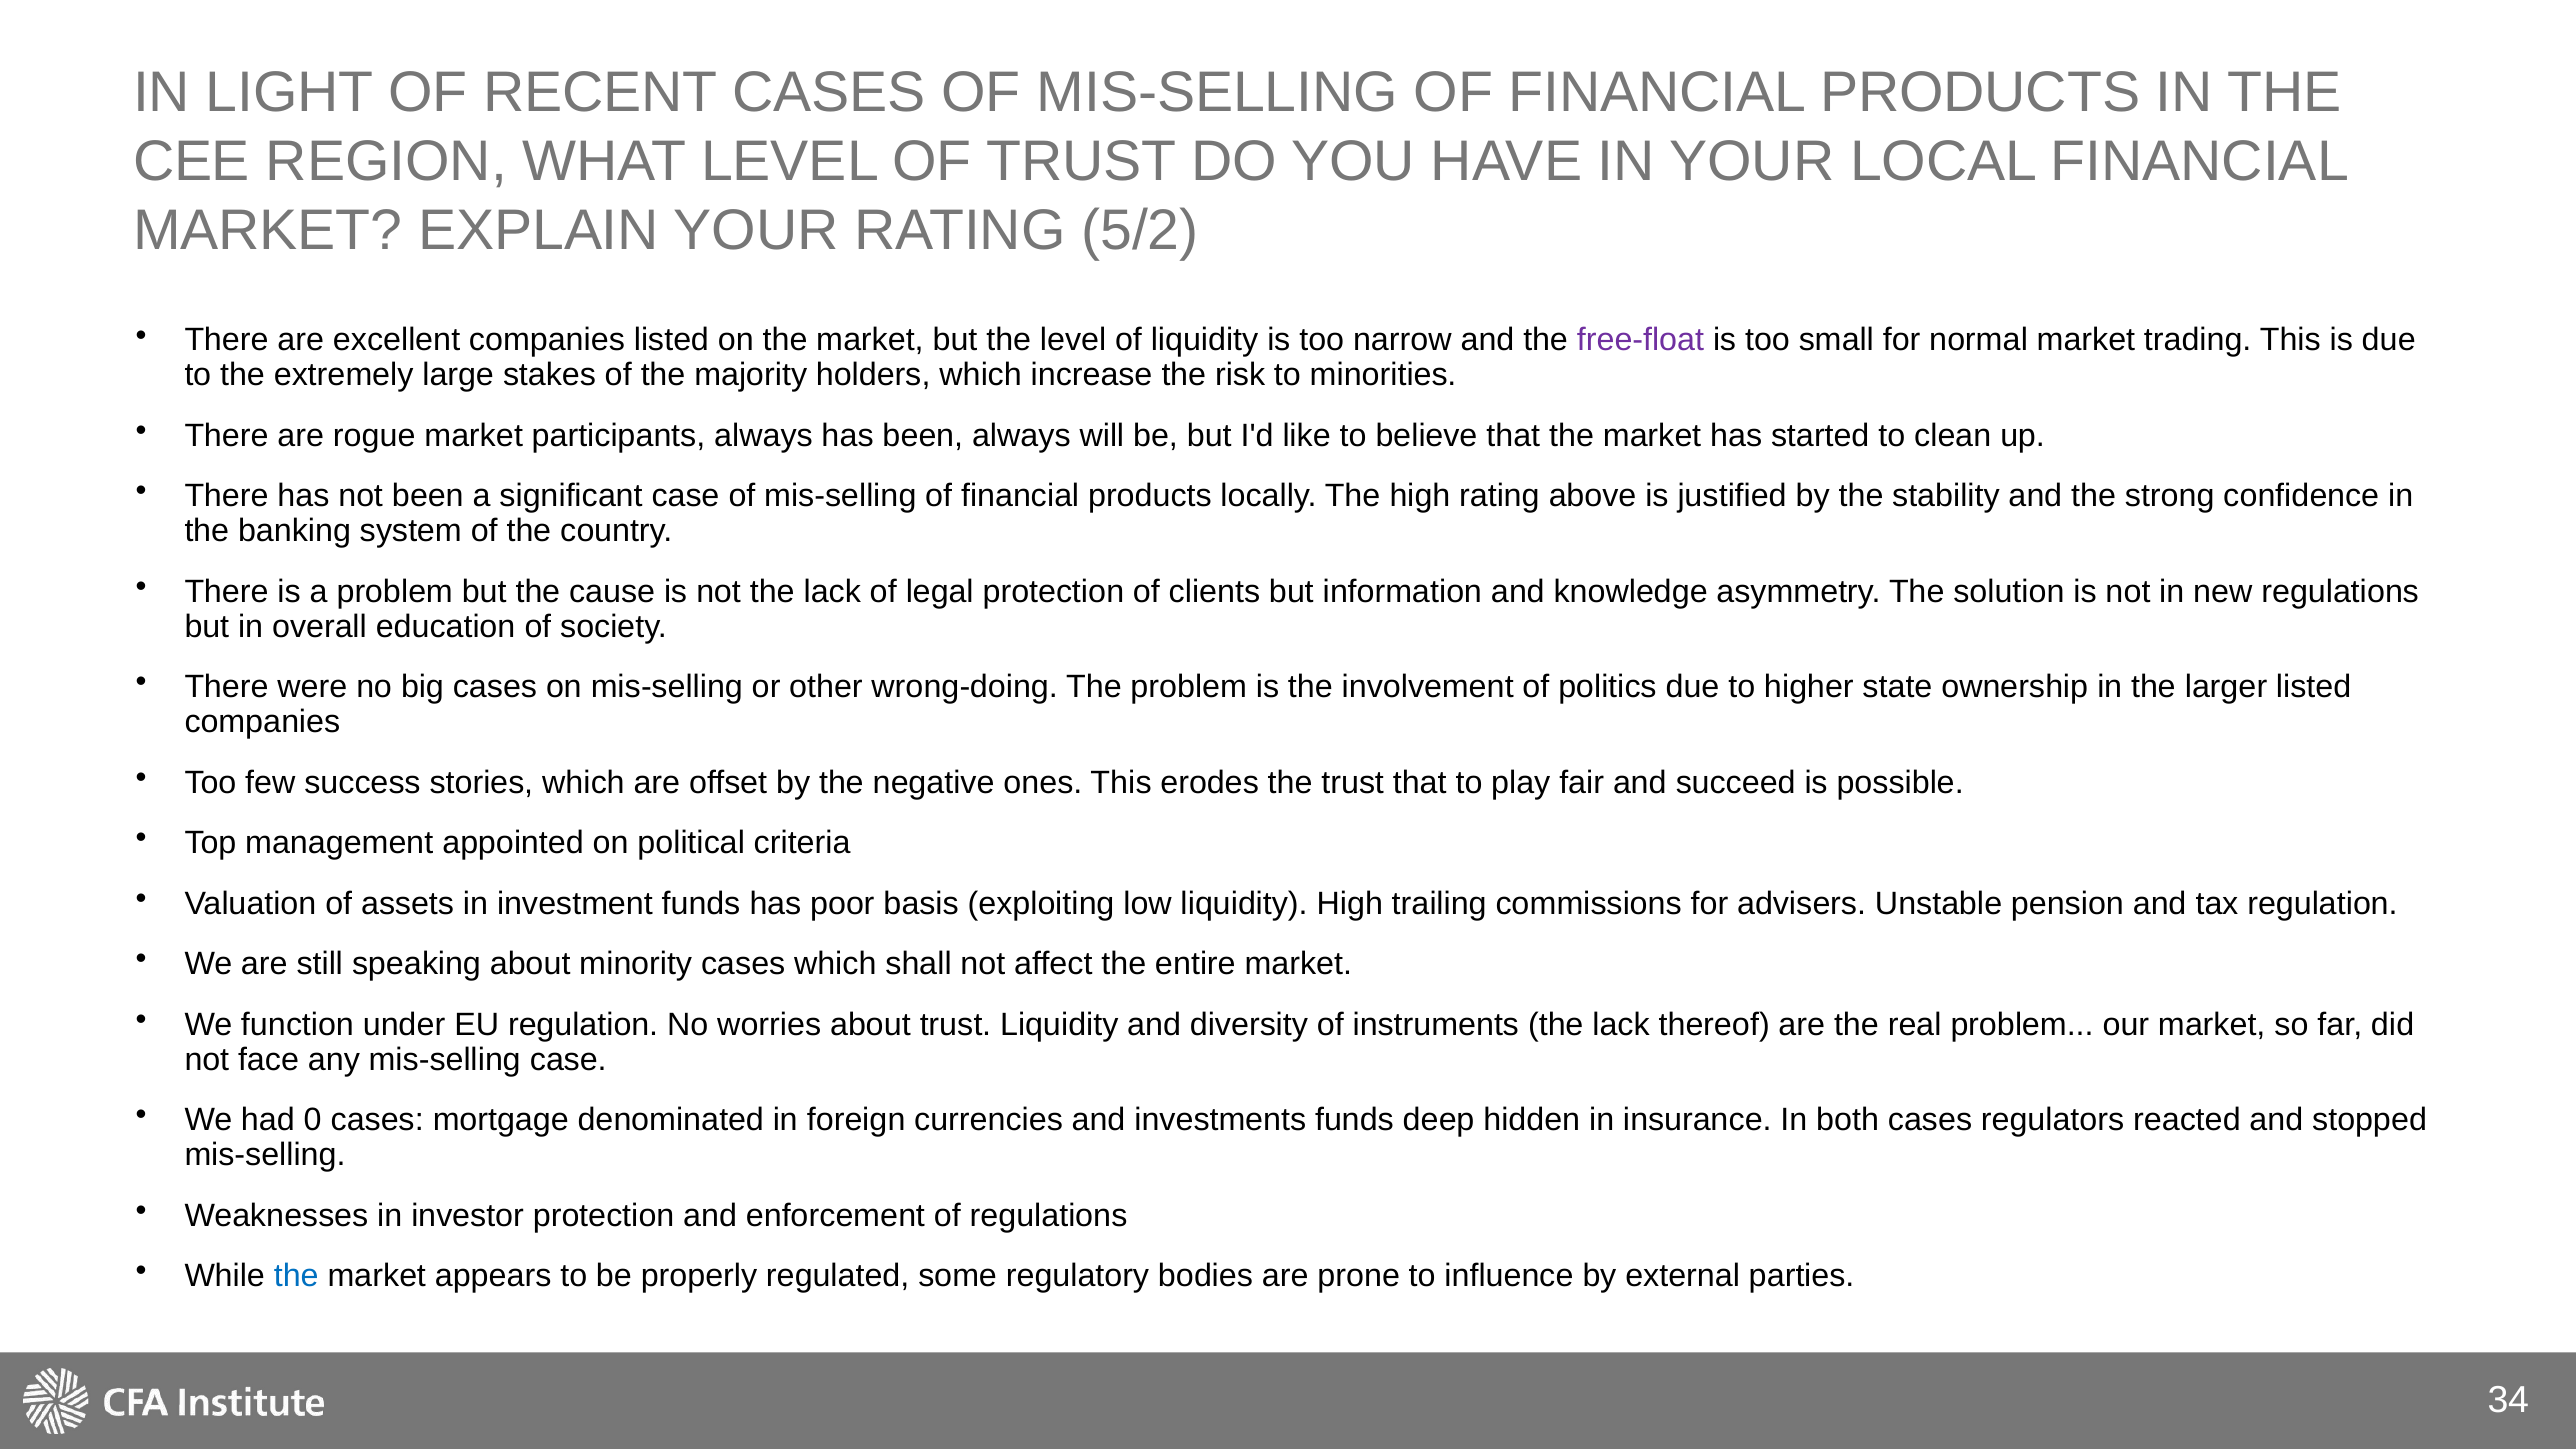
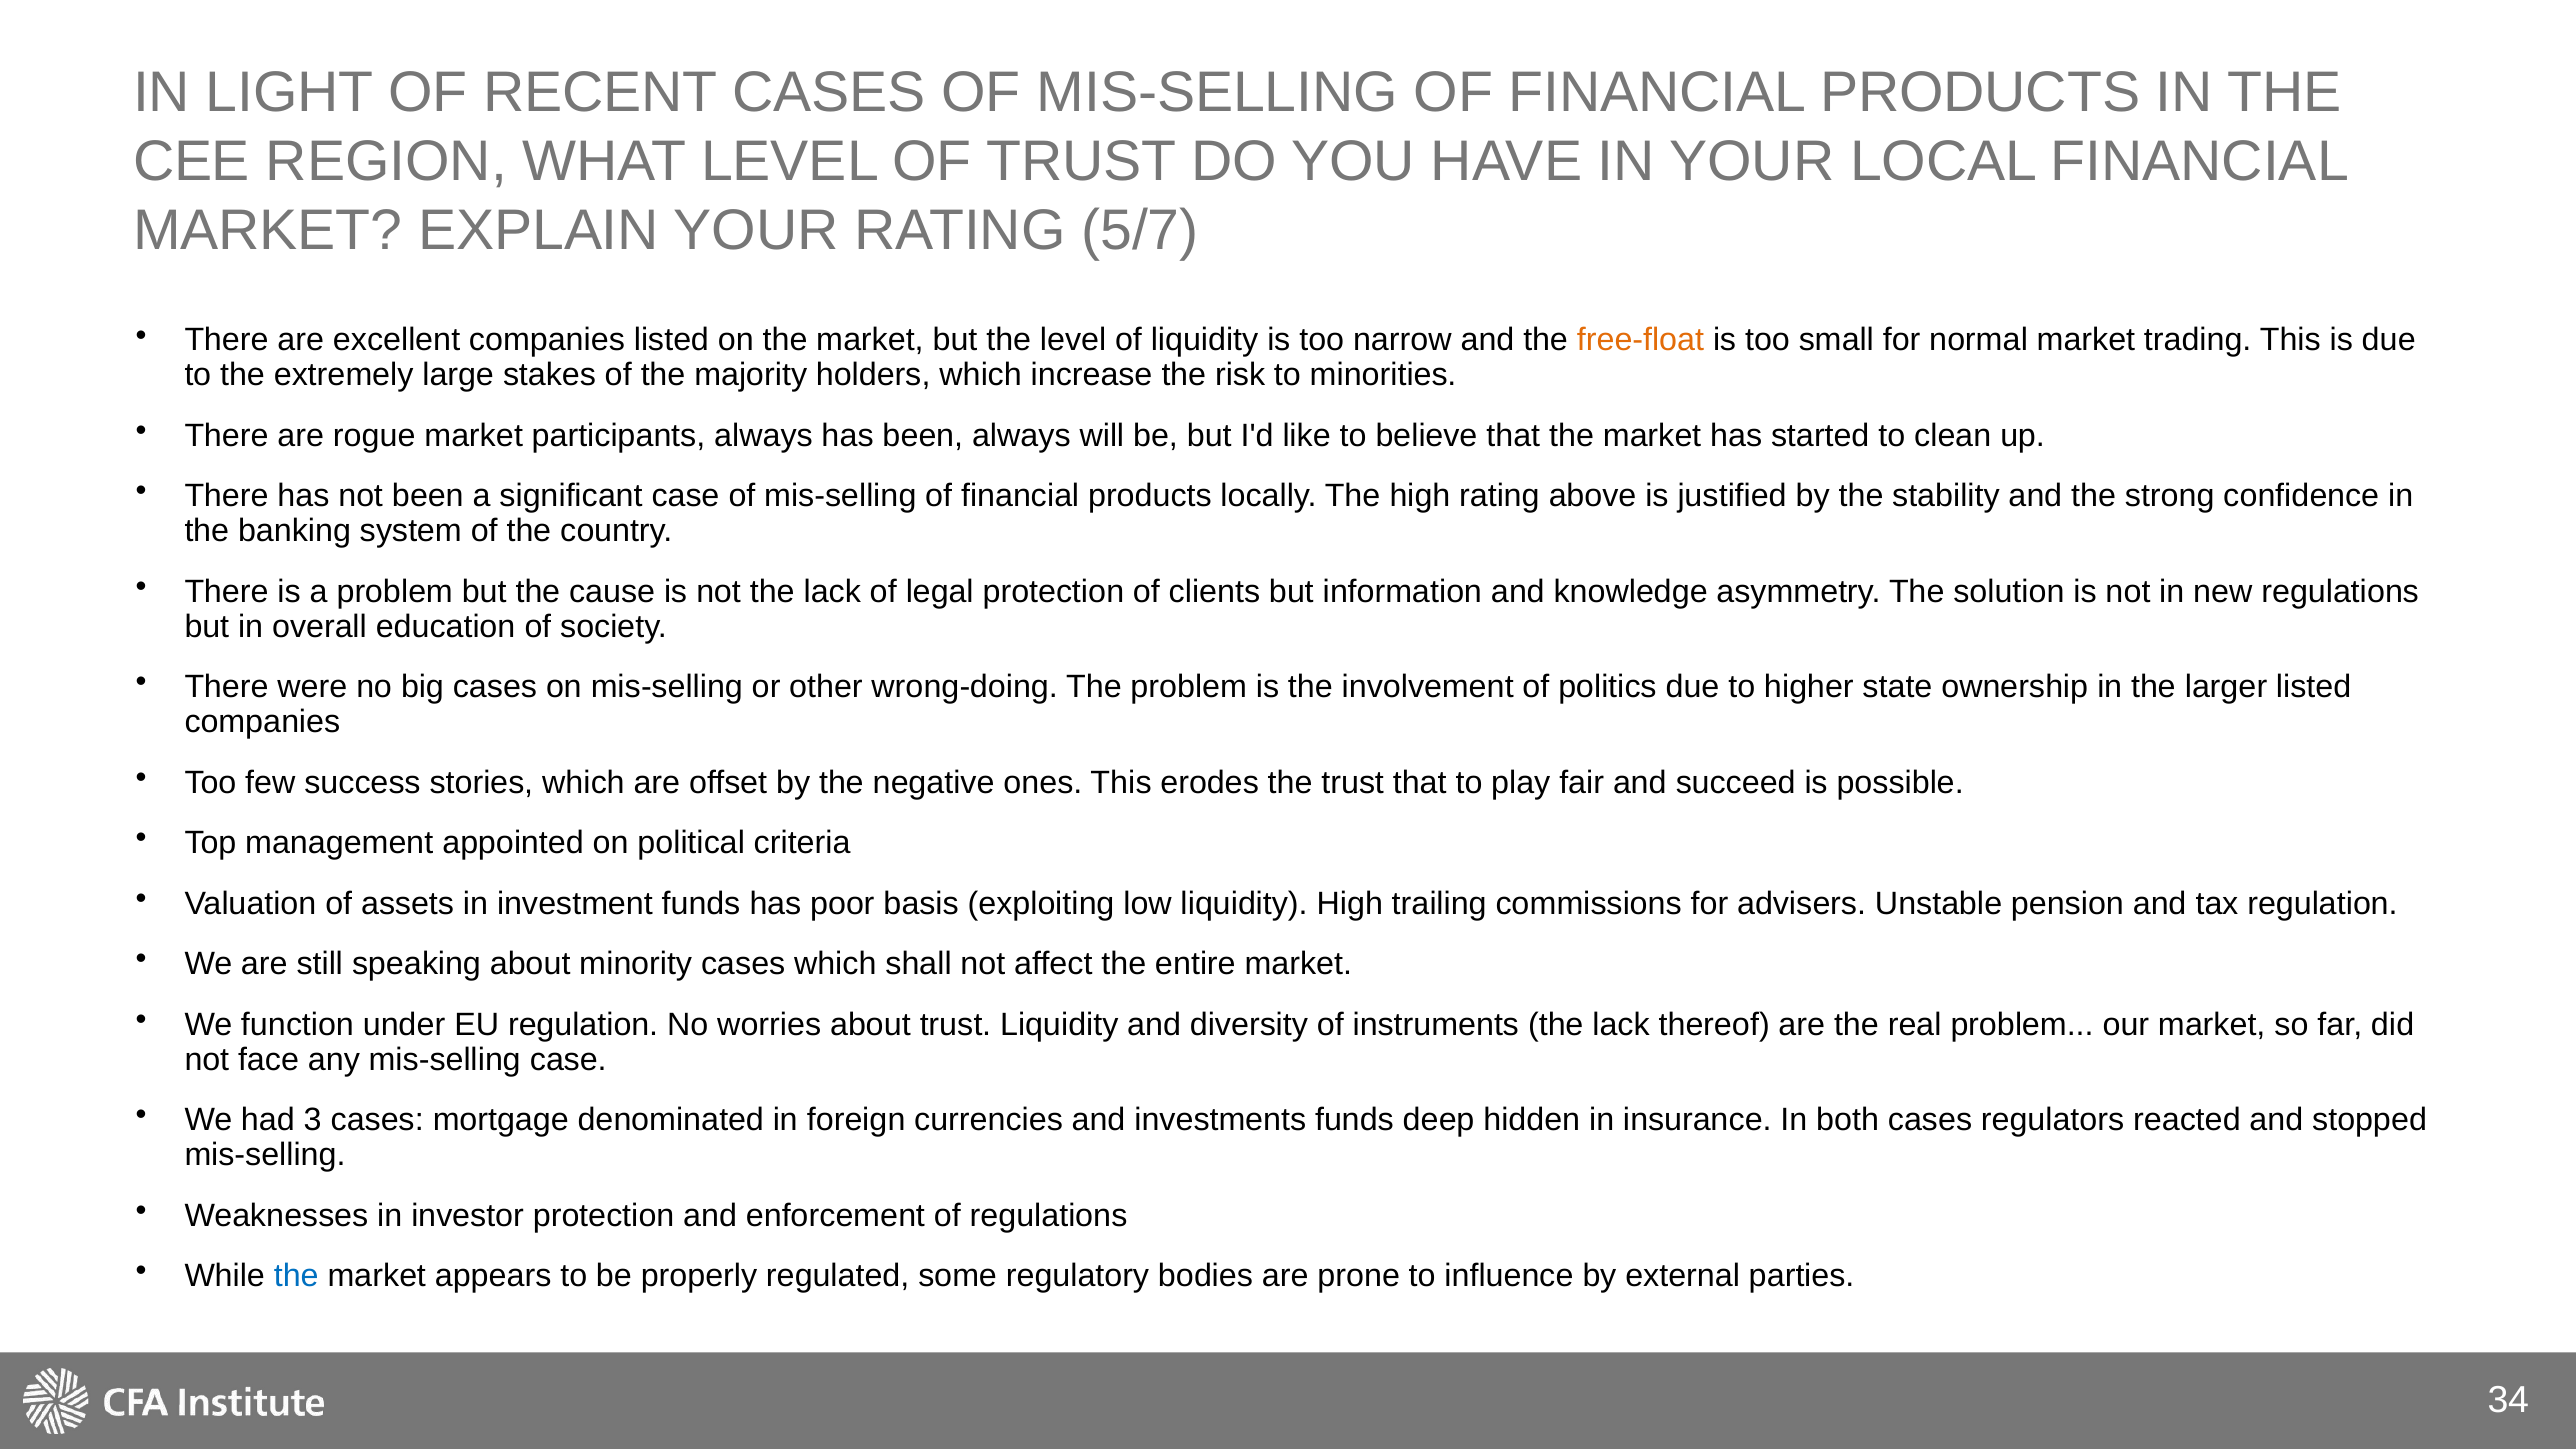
5/2: 5/2 -> 5/7 (1140, 230)
free-float colour: purple -> orange (1640, 340)
0: 0 -> 3 (313, 1120)
